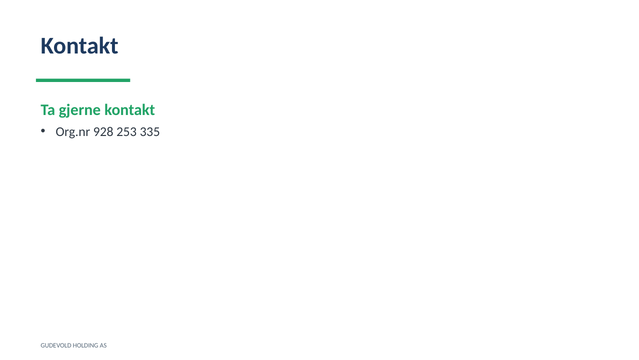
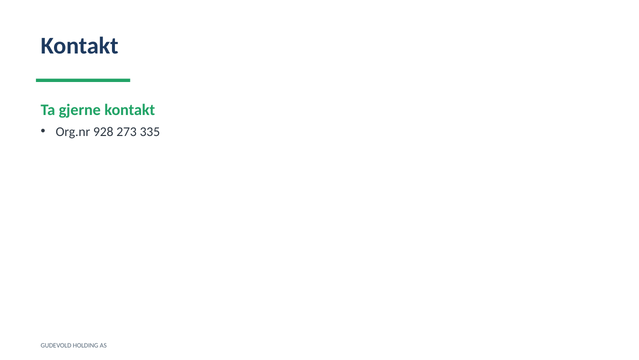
253: 253 -> 273 (127, 131)
